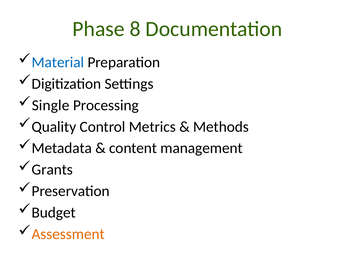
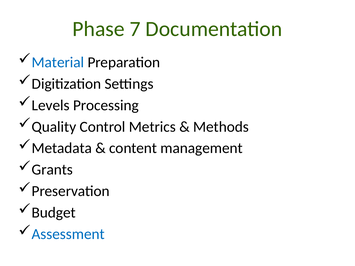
8: 8 -> 7 (135, 29)
Single: Single -> Levels (51, 105)
Assessment colour: orange -> blue (68, 234)
